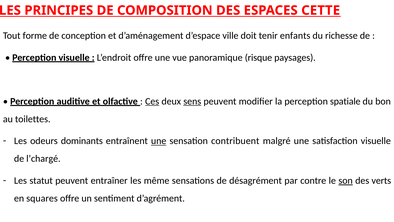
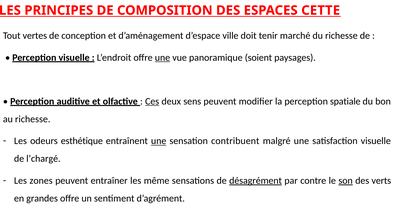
forme: forme -> vertes (35, 36)
enfants: enfants -> marché (295, 36)
une underline: none -> present (162, 57)
risque: risque -> soient (258, 57)
sens underline: present -> none (192, 101)
au toilettes: toilettes -> richesse (33, 119)
dominants: dominants -> esthétique (82, 141)
statut: statut -> zones (41, 180)
désagrément underline: none -> present (256, 180)
squares: squares -> grandes (42, 198)
